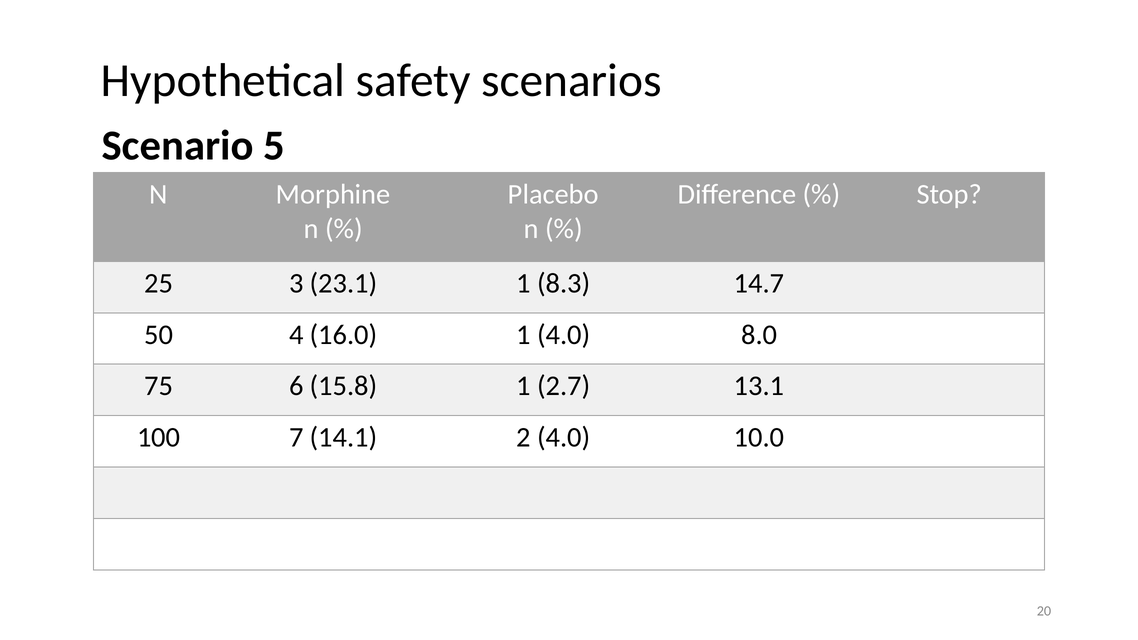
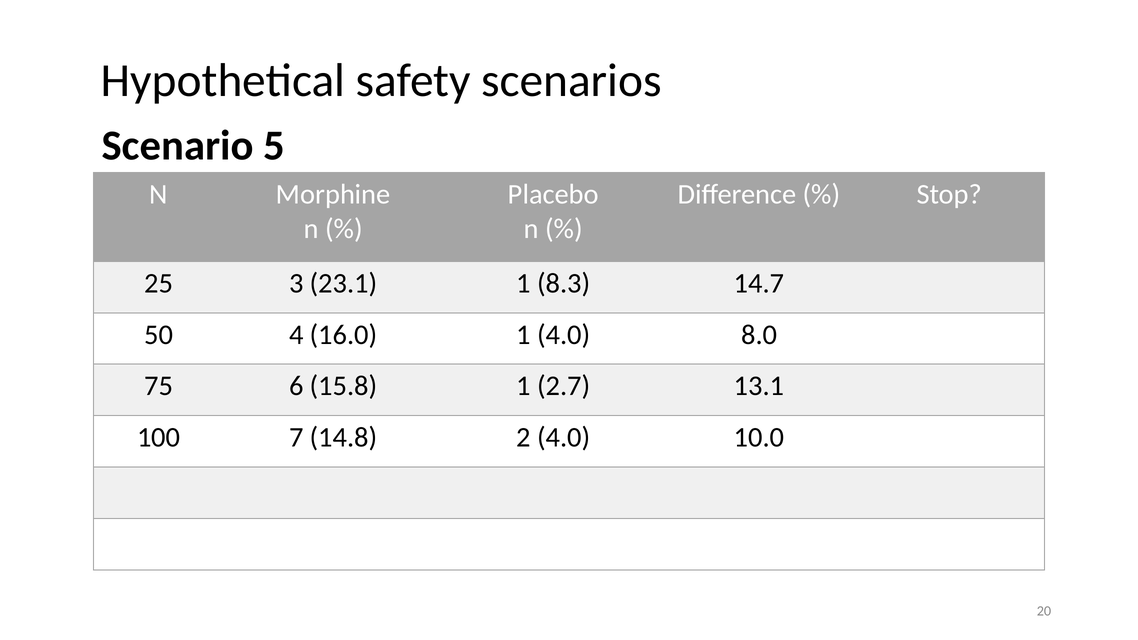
14.1: 14.1 -> 14.8 (344, 438)
